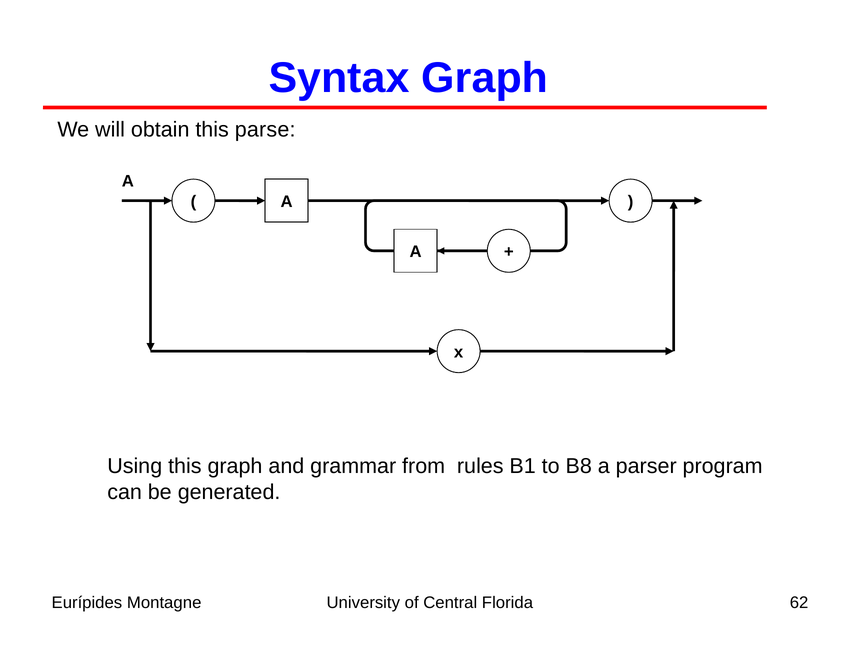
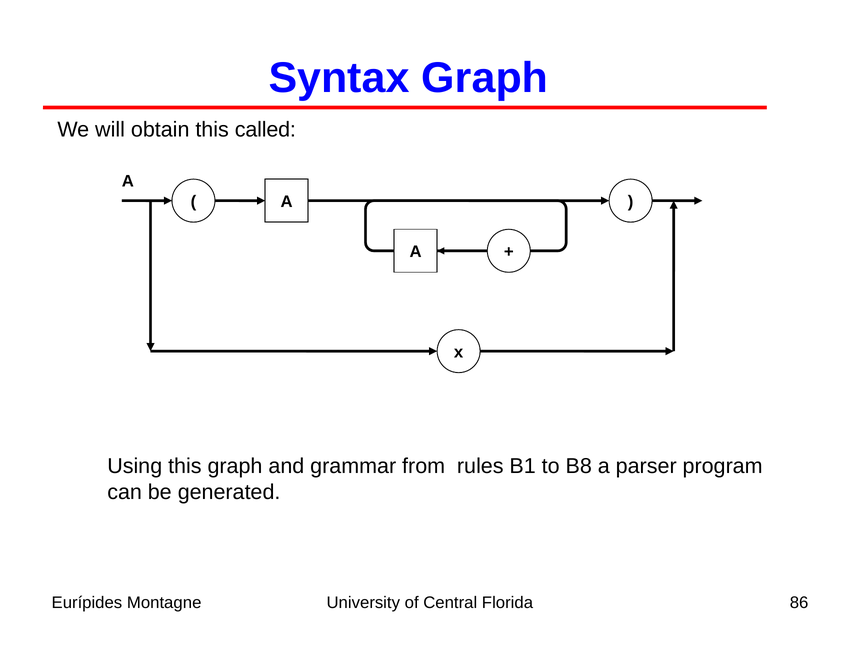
parse: parse -> called (265, 130)
62: 62 -> 86 (799, 603)
